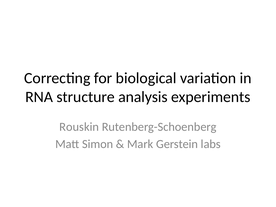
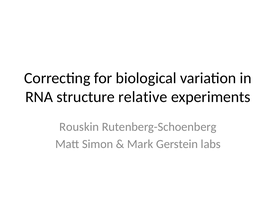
analysis: analysis -> relative (143, 97)
